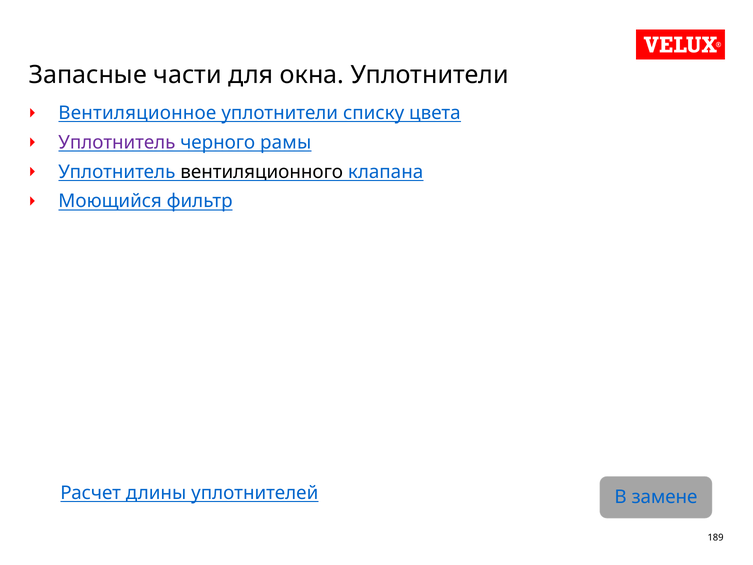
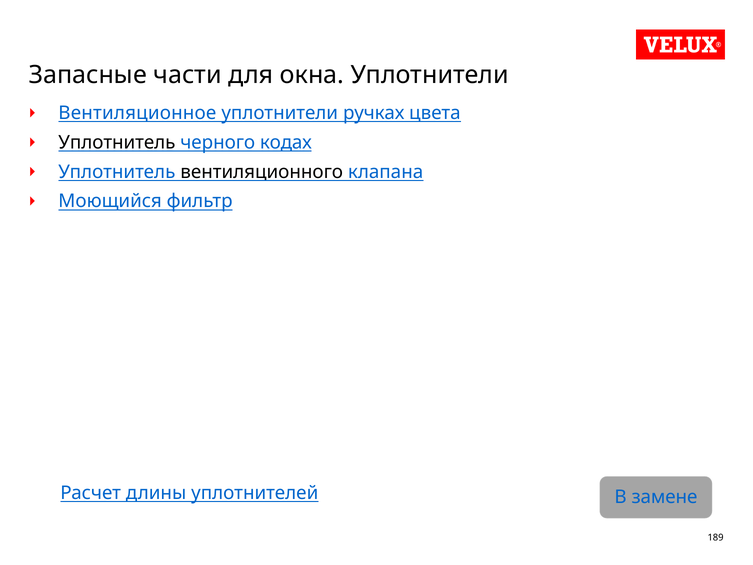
списку: списку -> ручках (374, 113)
Уплотнитель colour: purple -> black (117, 142)
рамы: рамы -> кодах (286, 142)
